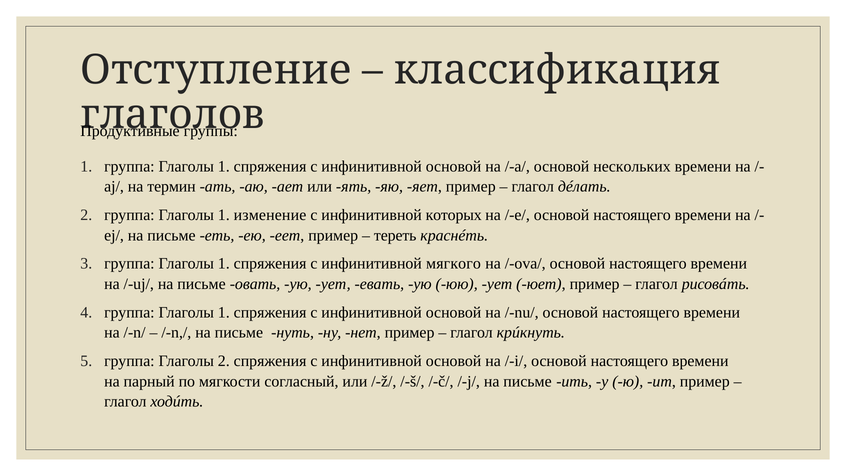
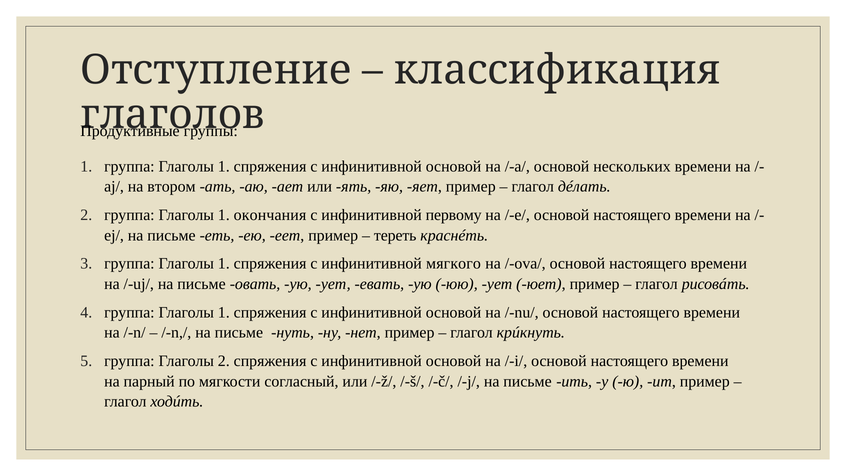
термин: термин -> втором (171, 187)
изменение: изменение -> окончания (270, 215)
которых: которых -> первому (454, 215)
